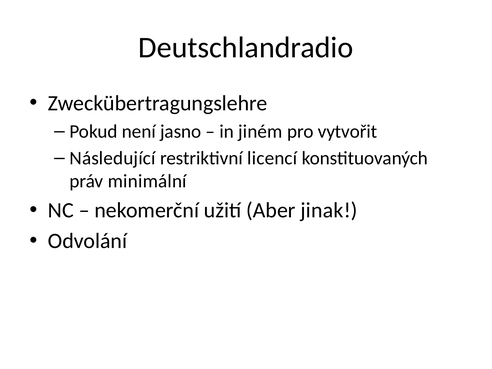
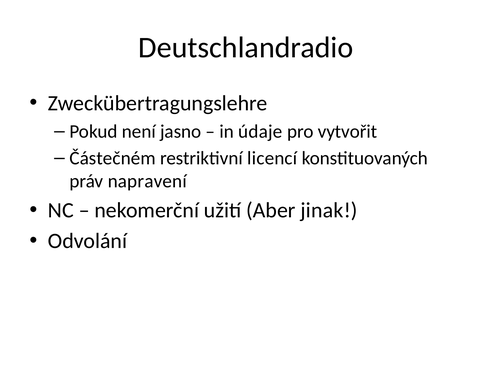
jiném: jiném -> údaje (260, 131)
Následující: Následující -> Částečném (113, 158)
minimální: minimální -> napravení (147, 181)
